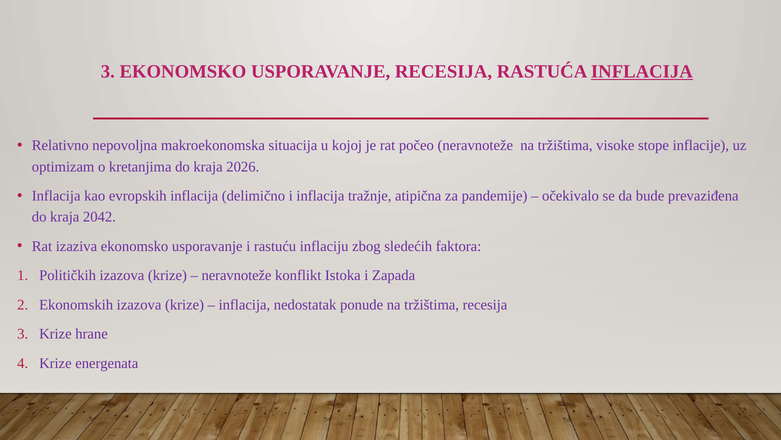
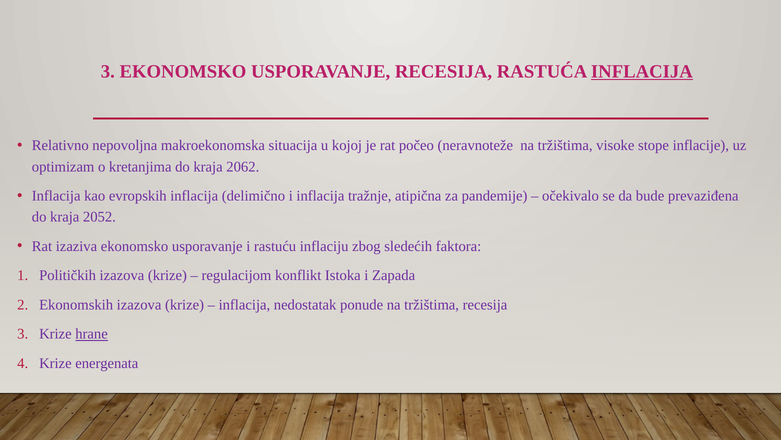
2026: 2026 -> 2062 (243, 166)
2042: 2042 -> 2052 (99, 217)
neravnoteže: neravnoteže -> regulacijom (236, 275)
hrane underline: none -> present (92, 334)
